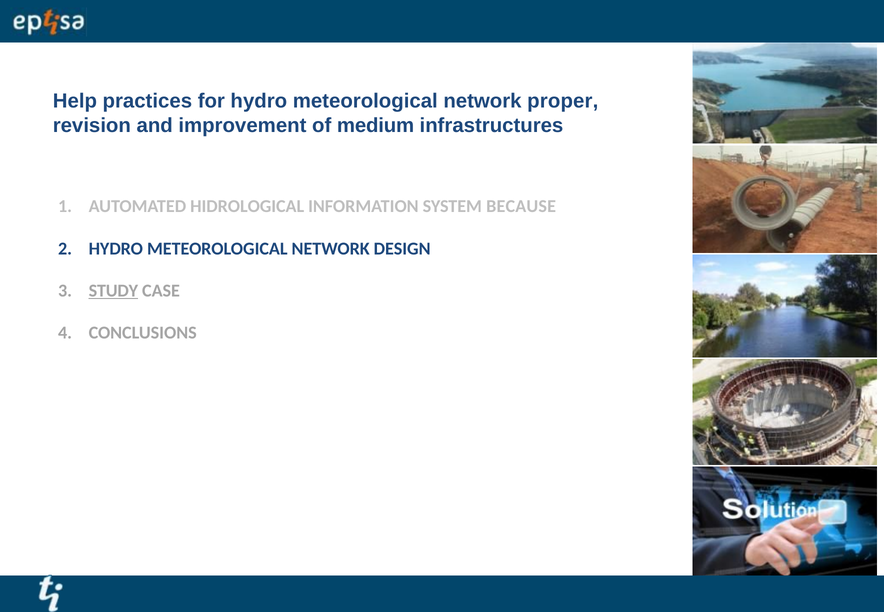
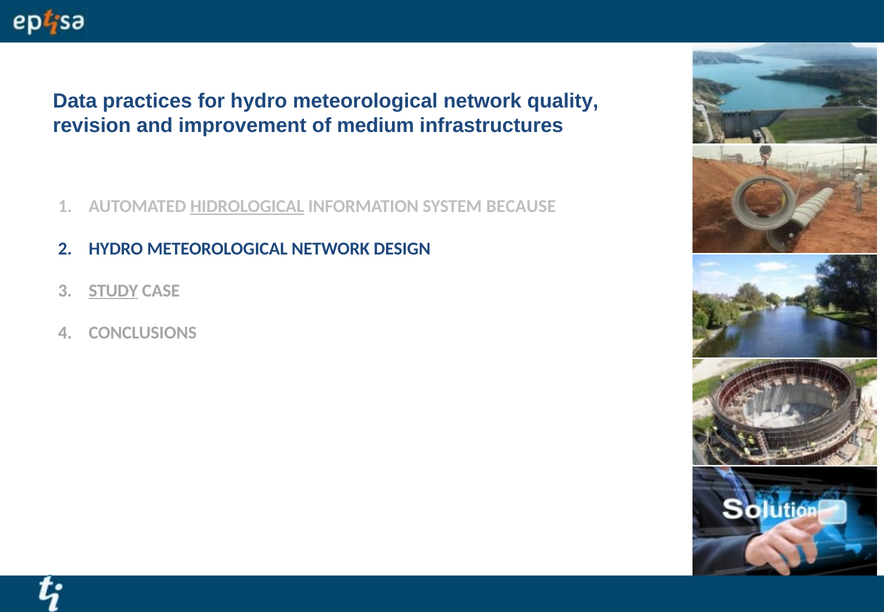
Help: Help -> Data (75, 101)
proper: proper -> quality (563, 101)
HIDROLOGICAL underline: none -> present (247, 206)
